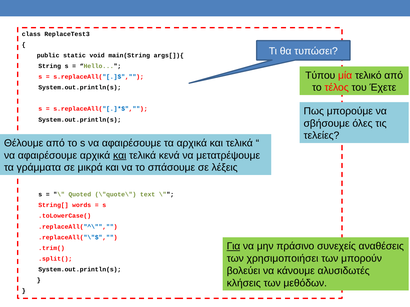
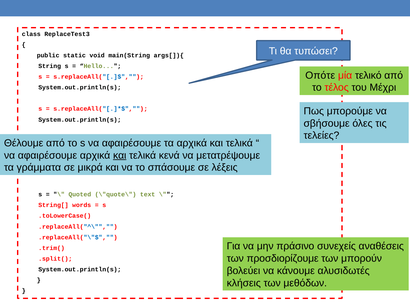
Τύπου: Τύπου -> Οπότε (320, 75)
Έχετε: Έχετε -> Μέχρι (383, 88)
Για underline: present -> none (234, 247)
χρησιμοποιήσει: χρησιμοποιήσει -> προσδιορίζουμε (283, 259)
